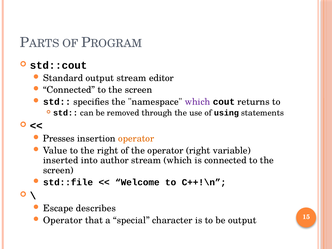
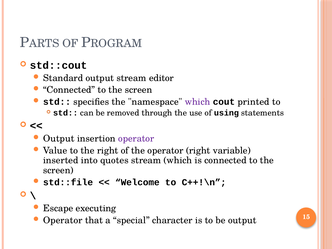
returns: returns -> printed (254, 102)
Presses: Presses -> Output (59, 139)
operator colour: orange -> purple (136, 139)
author: author -> quotes (114, 160)
describes: describes -> executing (96, 208)
